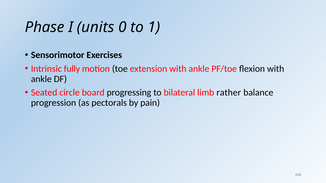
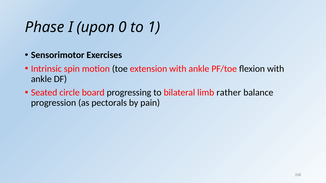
units: units -> upon (96, 27)
fully: fully -> spin (72, 69)
